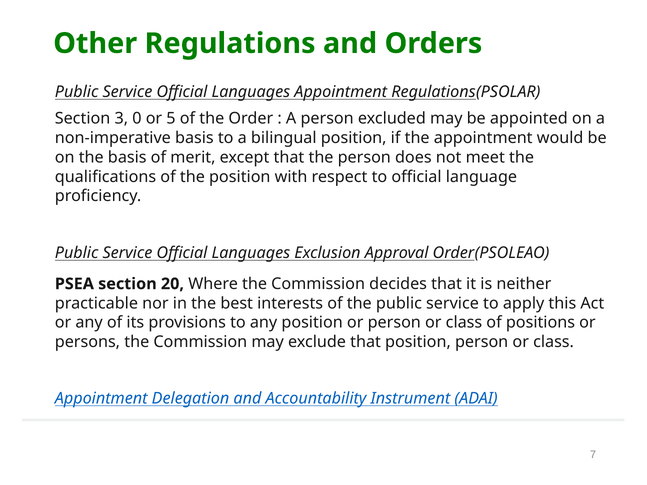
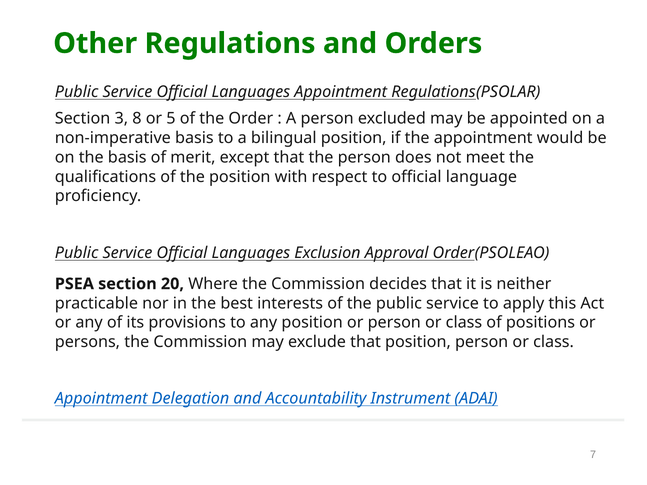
0: 0 -> 8 (137, 119)
